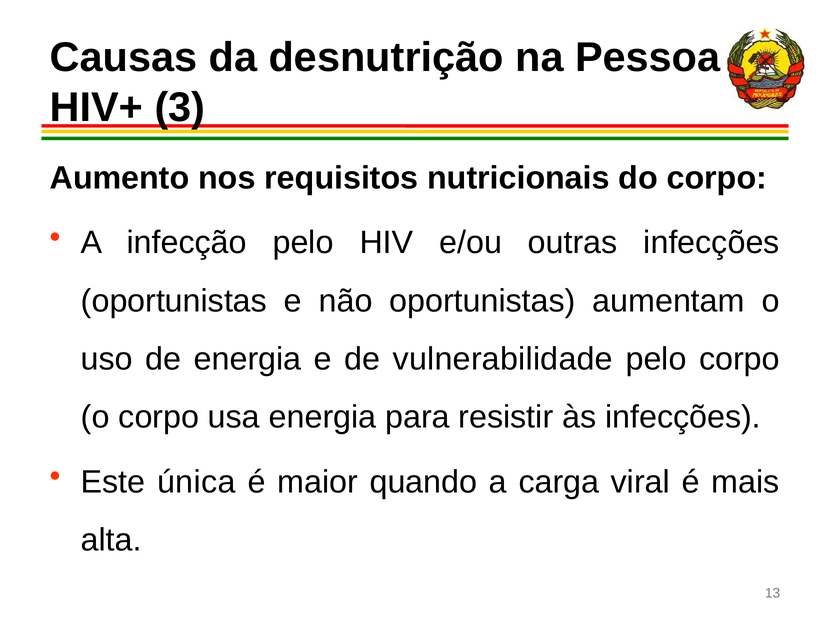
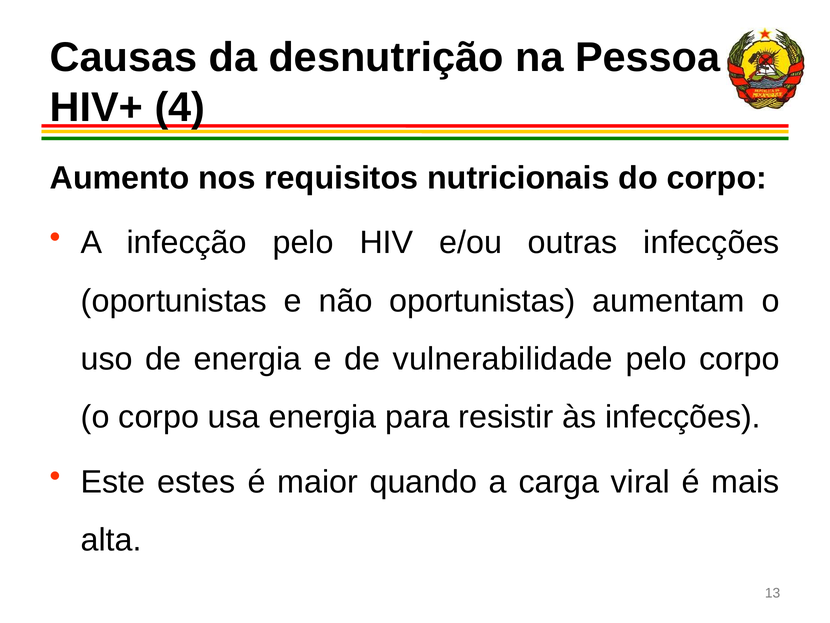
3: 3 -> 4 (180, 107)
única: única -> estes (196, 482)
